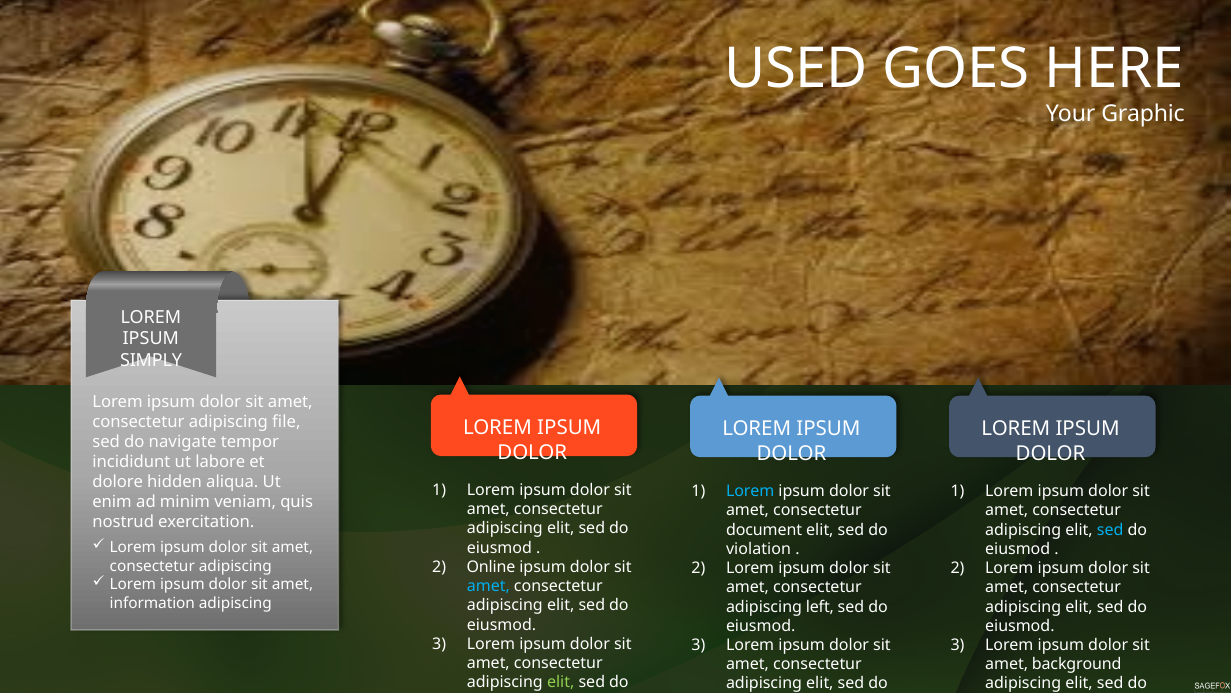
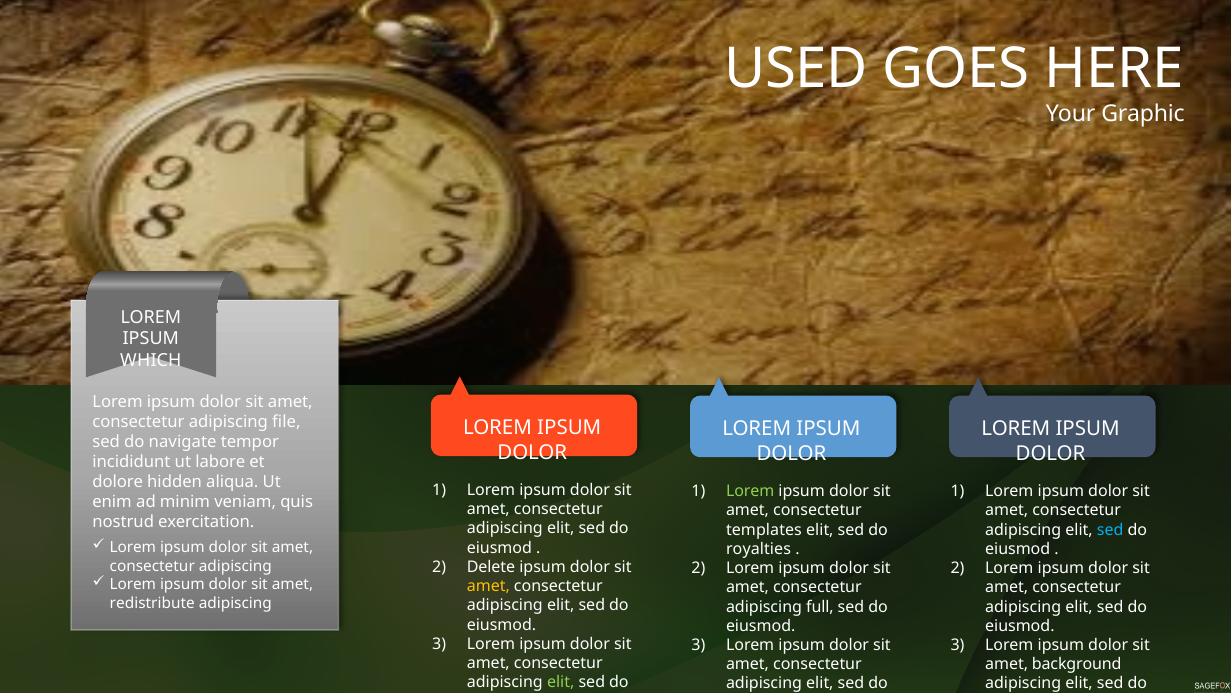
SIMPLY: SIMPLY -> WHICH (151, 360)
Lorem colour: light blue -> light green (750, 491)
document: document -> templates (764, 529)
violation: violation -> royalties (759, 549)
Online: Online -> Delete (491, 567)
amet colour: light blue -> yellow (488, 586)
information: information -> redistribute (152, 603)
left: left -> full (820, 606)
